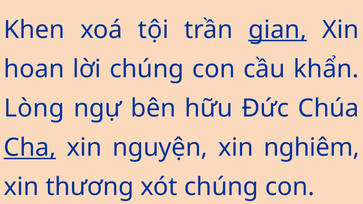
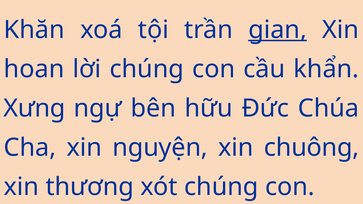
Khen: Khen -> Khăn (34, 30)
Lòng: Lòng -> Xưng (34, 108)
Cha underline: present -> none (30, 148)
nghiêm: nghiêm -> chuông (312, 148)
